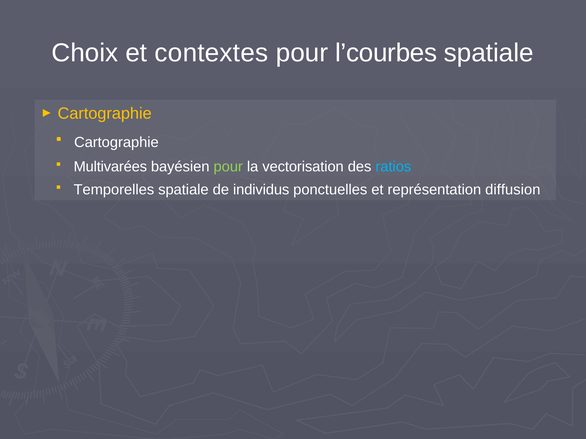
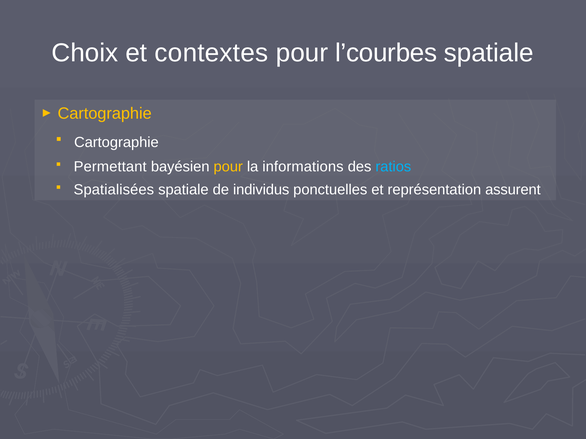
Multivarées: Multivarées -> Permettant (110, 167)
pour colour: light green -> yellow (228, 167)
vectorisation: vectorisation -> informations (303, 167)
Temporelles: Temporelles -> Spatialisées (114, 190)
diffusion: diffusion -> assurent (513, 190)
